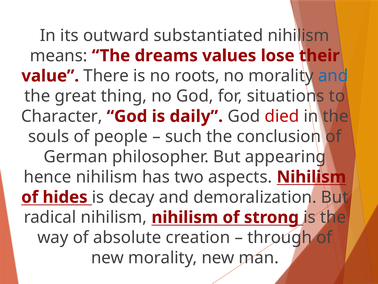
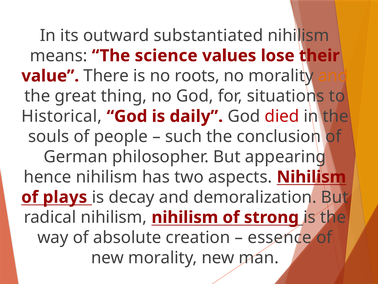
dreams: dreams -> science (166, 56)
and colour: blue -> orange (333, 76)
Character: Character -> Historical (62, 116)
hides: hides -> plays (65, 197)
through: through -> essence (280, 237)
